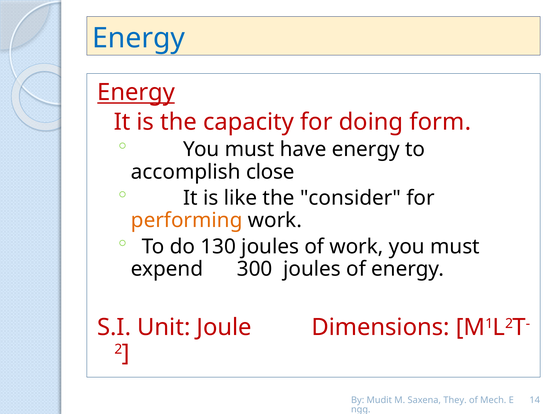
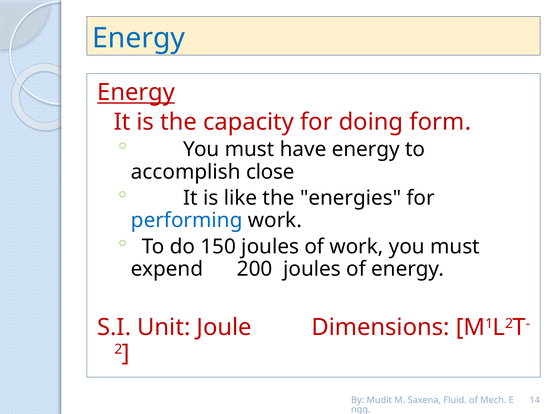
consider: consider -> energies (351, 198)
performing colour: orange -> blue (187, 221)
130: 130 -> 150 (218, 247)
300: 300 -> 200 (255, 269)
They: They -> Fluid (455, 401)
